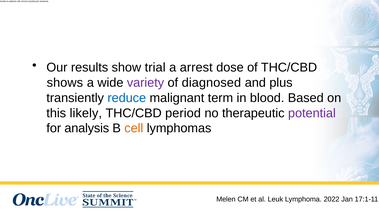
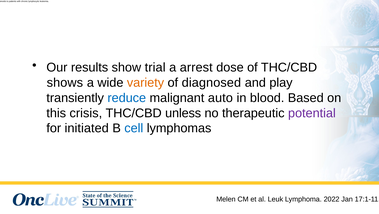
variety colour: purple -> orange (145, 82)
plus: plus -> play (281, 82)
term: term -> auto (220, 98)
likely: likely -> crisis (86, 113)
period: period -> unless (183, 113)
analysis: analysis -> initiated (87, 128)
cell colour: orange -> blue (134, 128)
